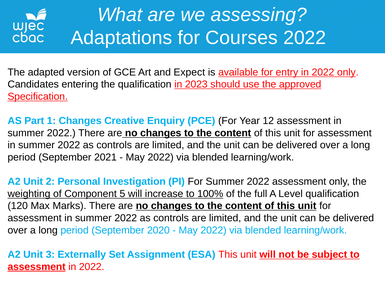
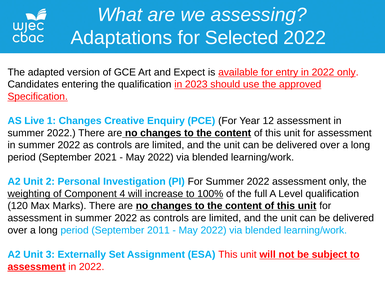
Courses: Courses -> Selected (242, 38)
Part: Part -> Live (34, 121)
5: 5 -> 4 (122, 194)
2020: 2020 -> 2011 (158, 231)
